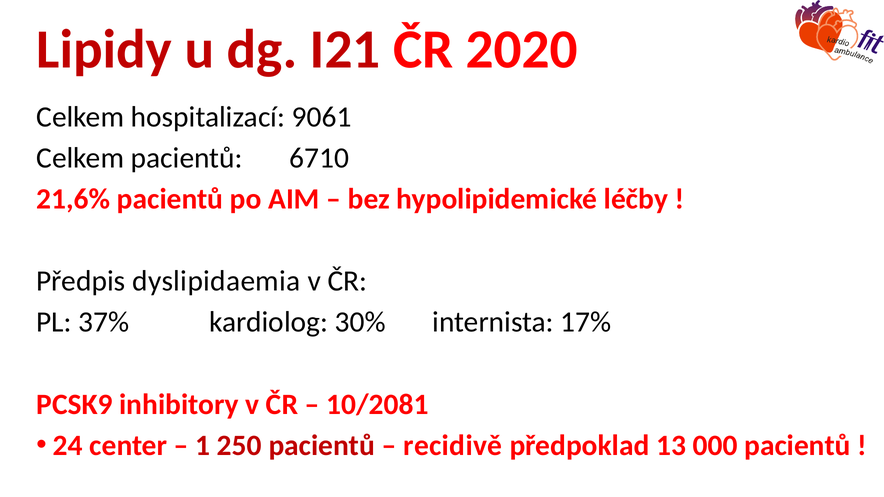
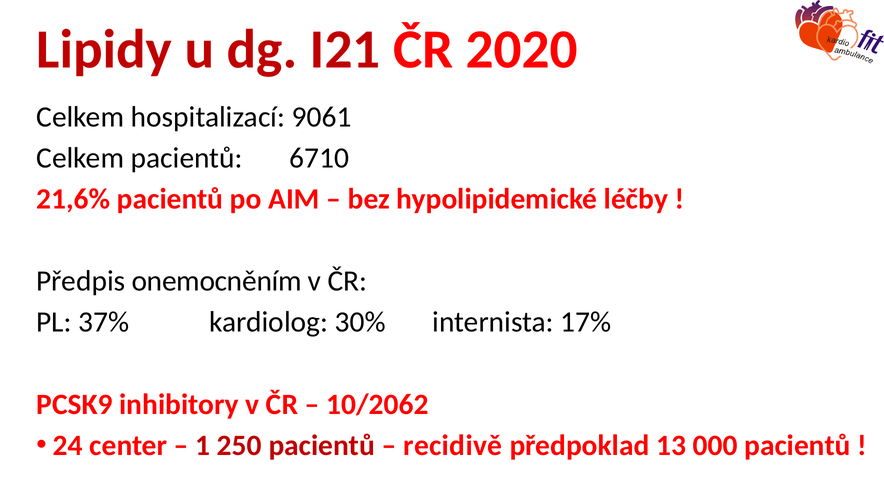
dyslipidaemia: dyslipidaemia -> onemocněním (217, 281)
10/2081: 10/2081 -> 10/2062 (377, 404)
